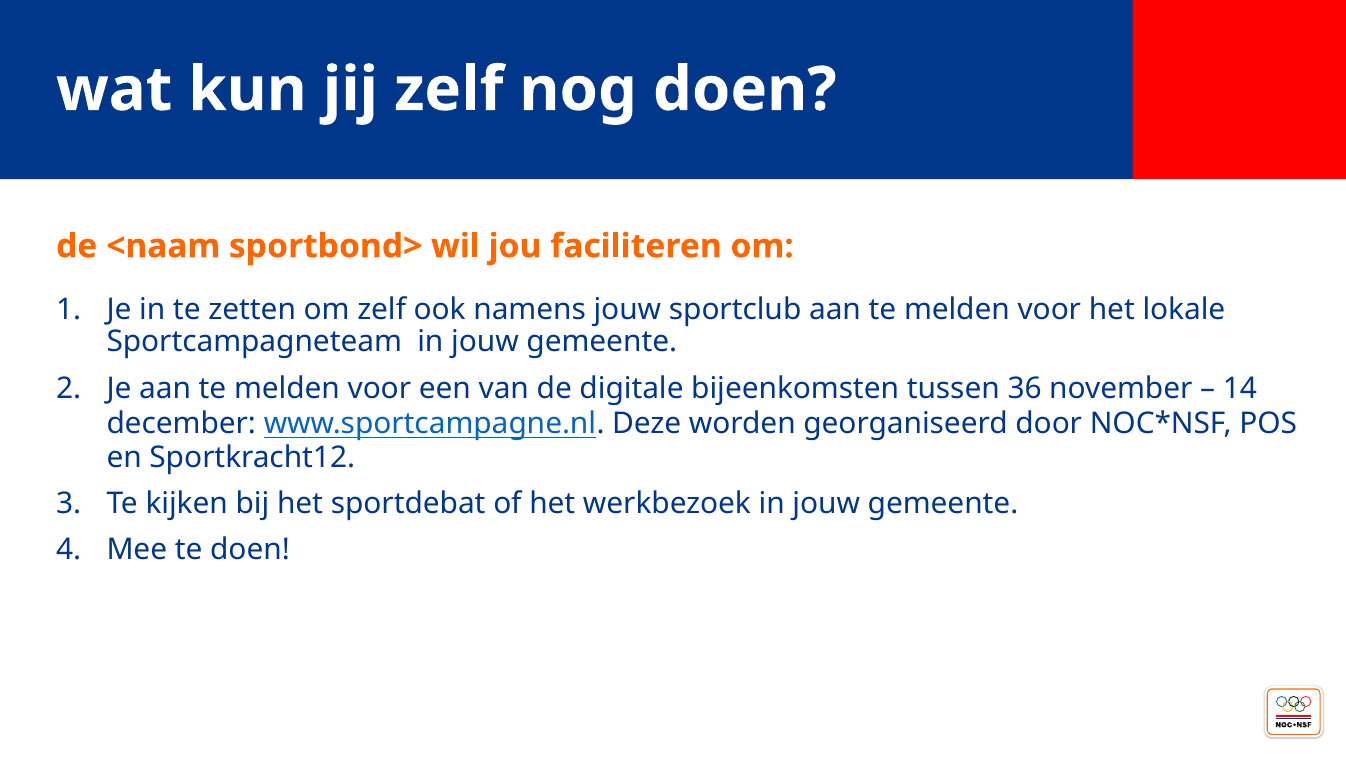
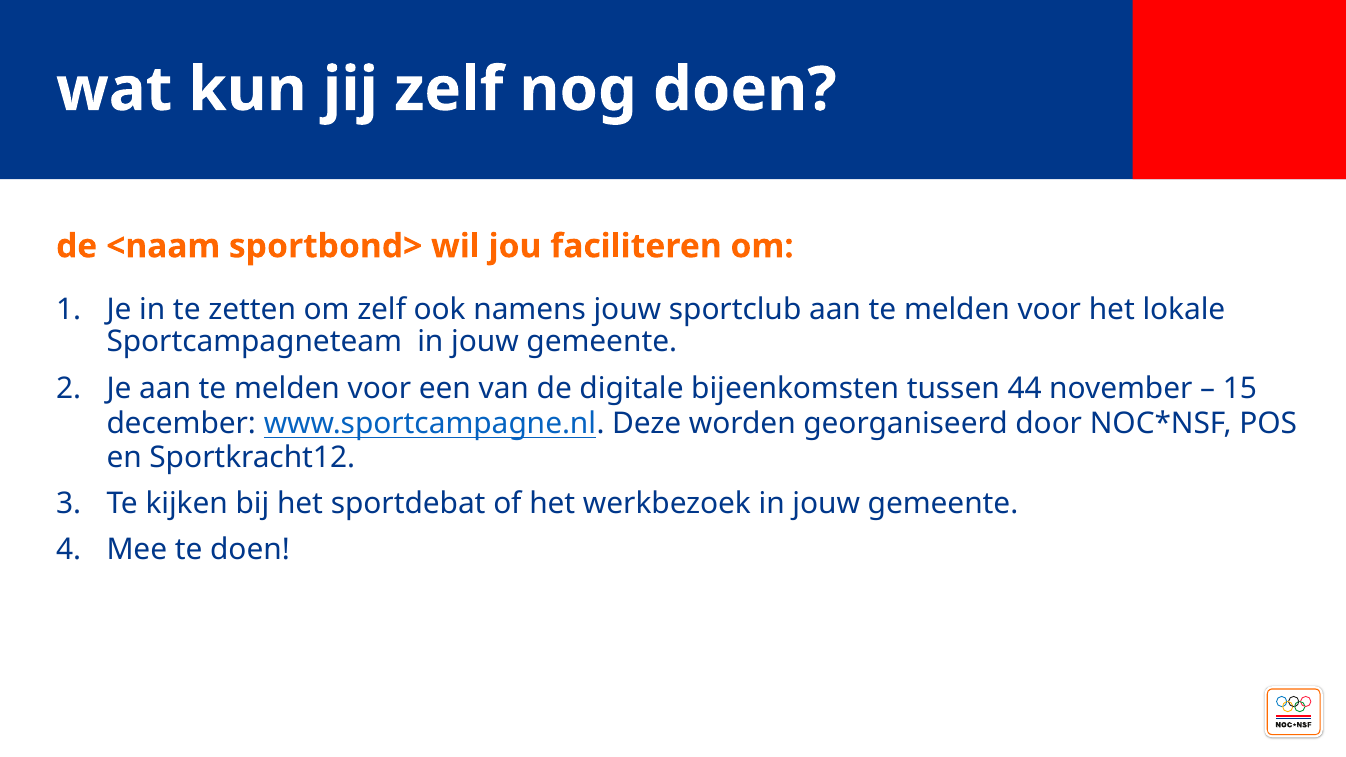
36: 36 -> 44 (1025, 388)
14: 14 -> 15 (1240, 388)
